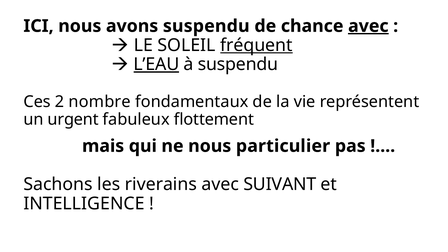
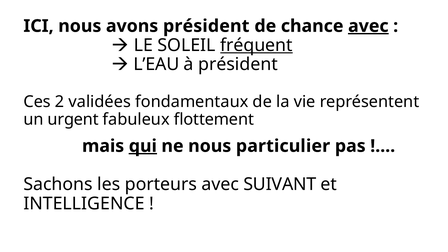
avons suspendu: suspendu -> président (206, 26)
L’EAU underline: present -> none (156, 64)
à suspendu: suspendu -> président (238, 64)
nombre: nombre -> validées (100, 102)
qui underline: none -> present (143, 146)
riverains: riverains -> porteurs (161, 184)
